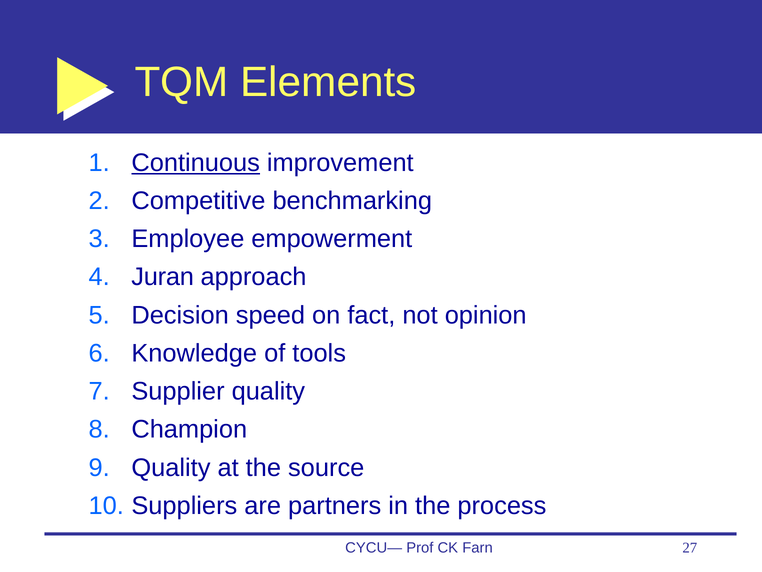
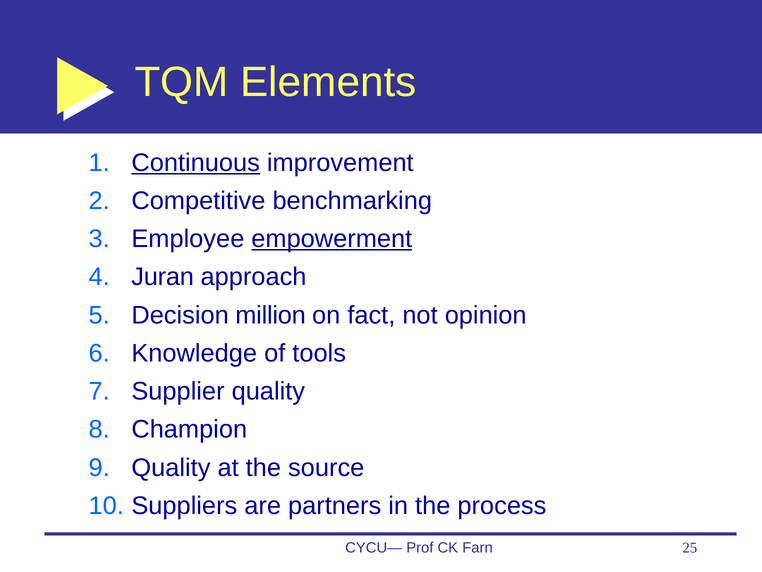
empowerment underline: none -> present (332, 239)
speed: speed -> million (271, 315)
27: 27 -> 25 (690, 547)
